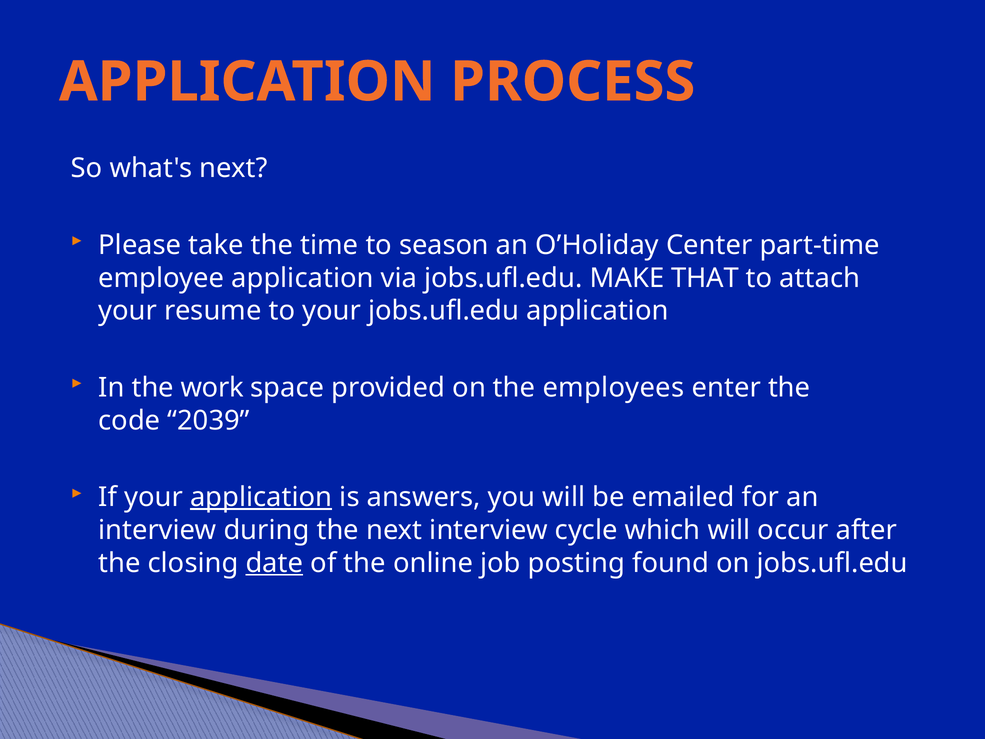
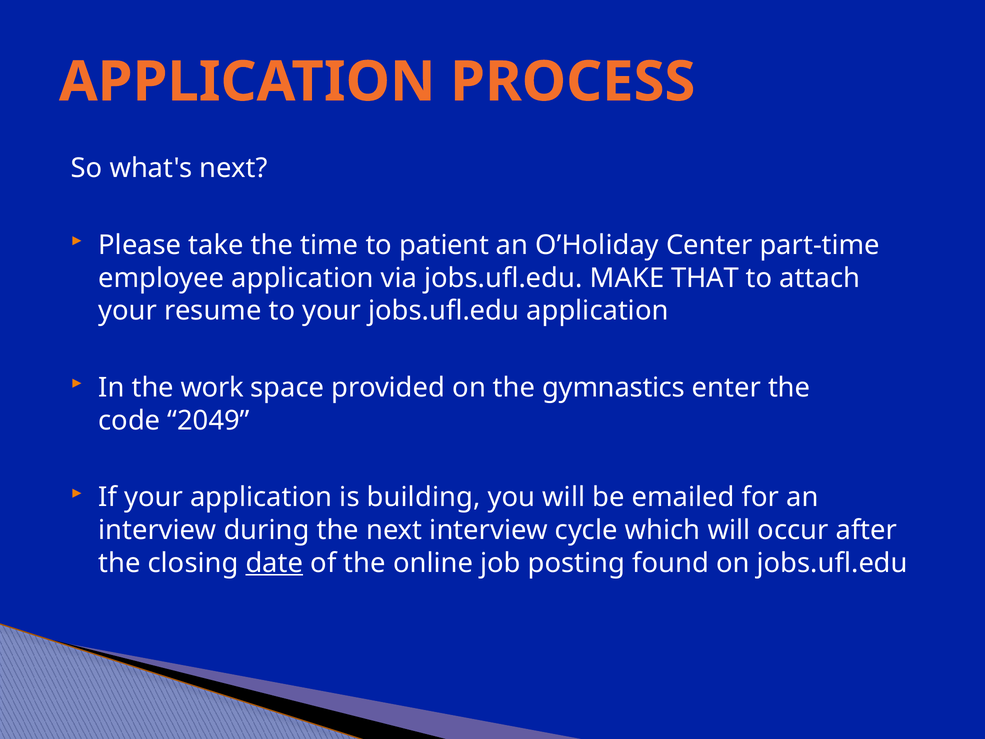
season: season -> patient (444, 245)
employees: employees -> gymnastics (614, 387)
2039: 2039 -> 2049 (209, 420)
application underline: present -> none (261, 497)
answers: answers -> building (424, 497)
